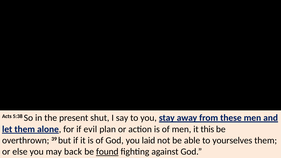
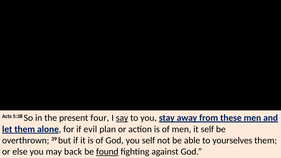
shut: shut -> four (100, 118)
say underline: none -> present (122, 118)
it this: this -> self (207, 129)
you laid: laid -> self (148, 140)
